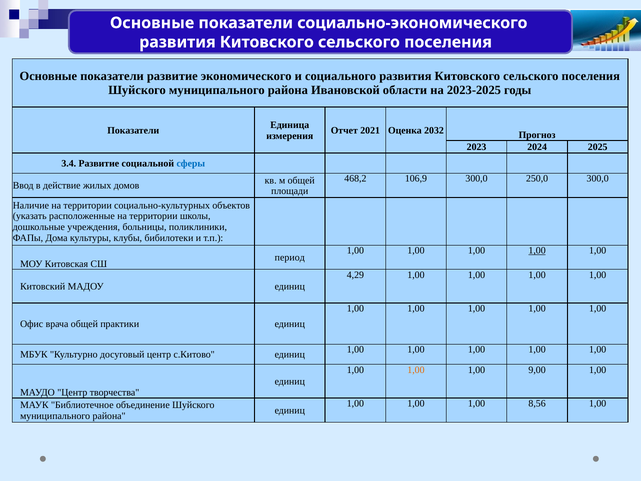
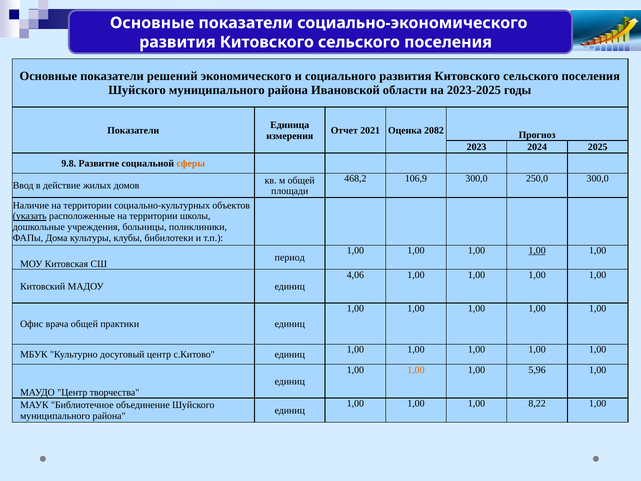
показатели развитие: развитие -> решений (172, 76)
2032: 2032 -> 2082 (434, 130)
3.4: 3.4 -> 9.8 (69, 163)
сферы colour: blue -> orange (191, 163)
указать underline: none -> present (30, 216)
4,29: 4,29 -> 4,06 (355, 275)
9,00: 9,00 -> 5,96 (537, 370)
8,56: 8,56 -> 8,22 (537, 403)
